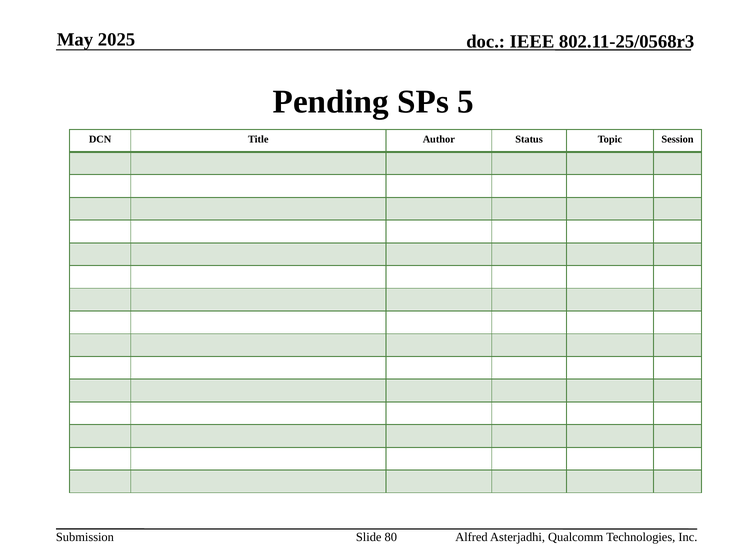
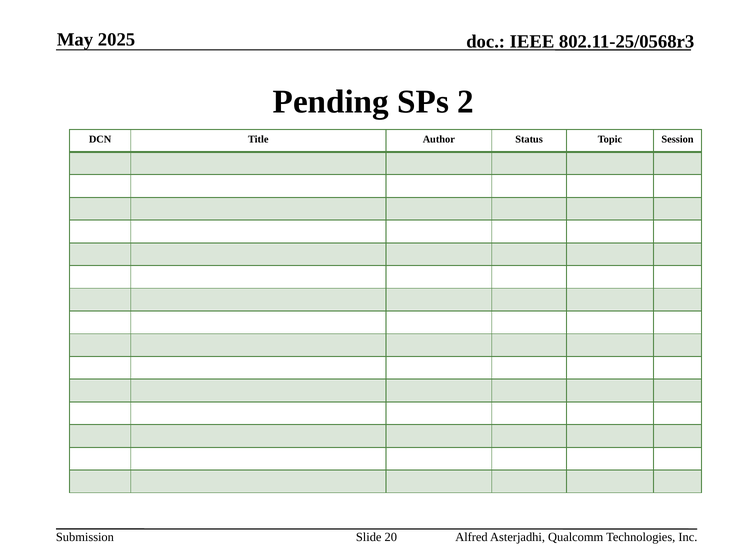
5: 5 -> 2 (465, 102)
80: 80 -> 20 (391, 537)
